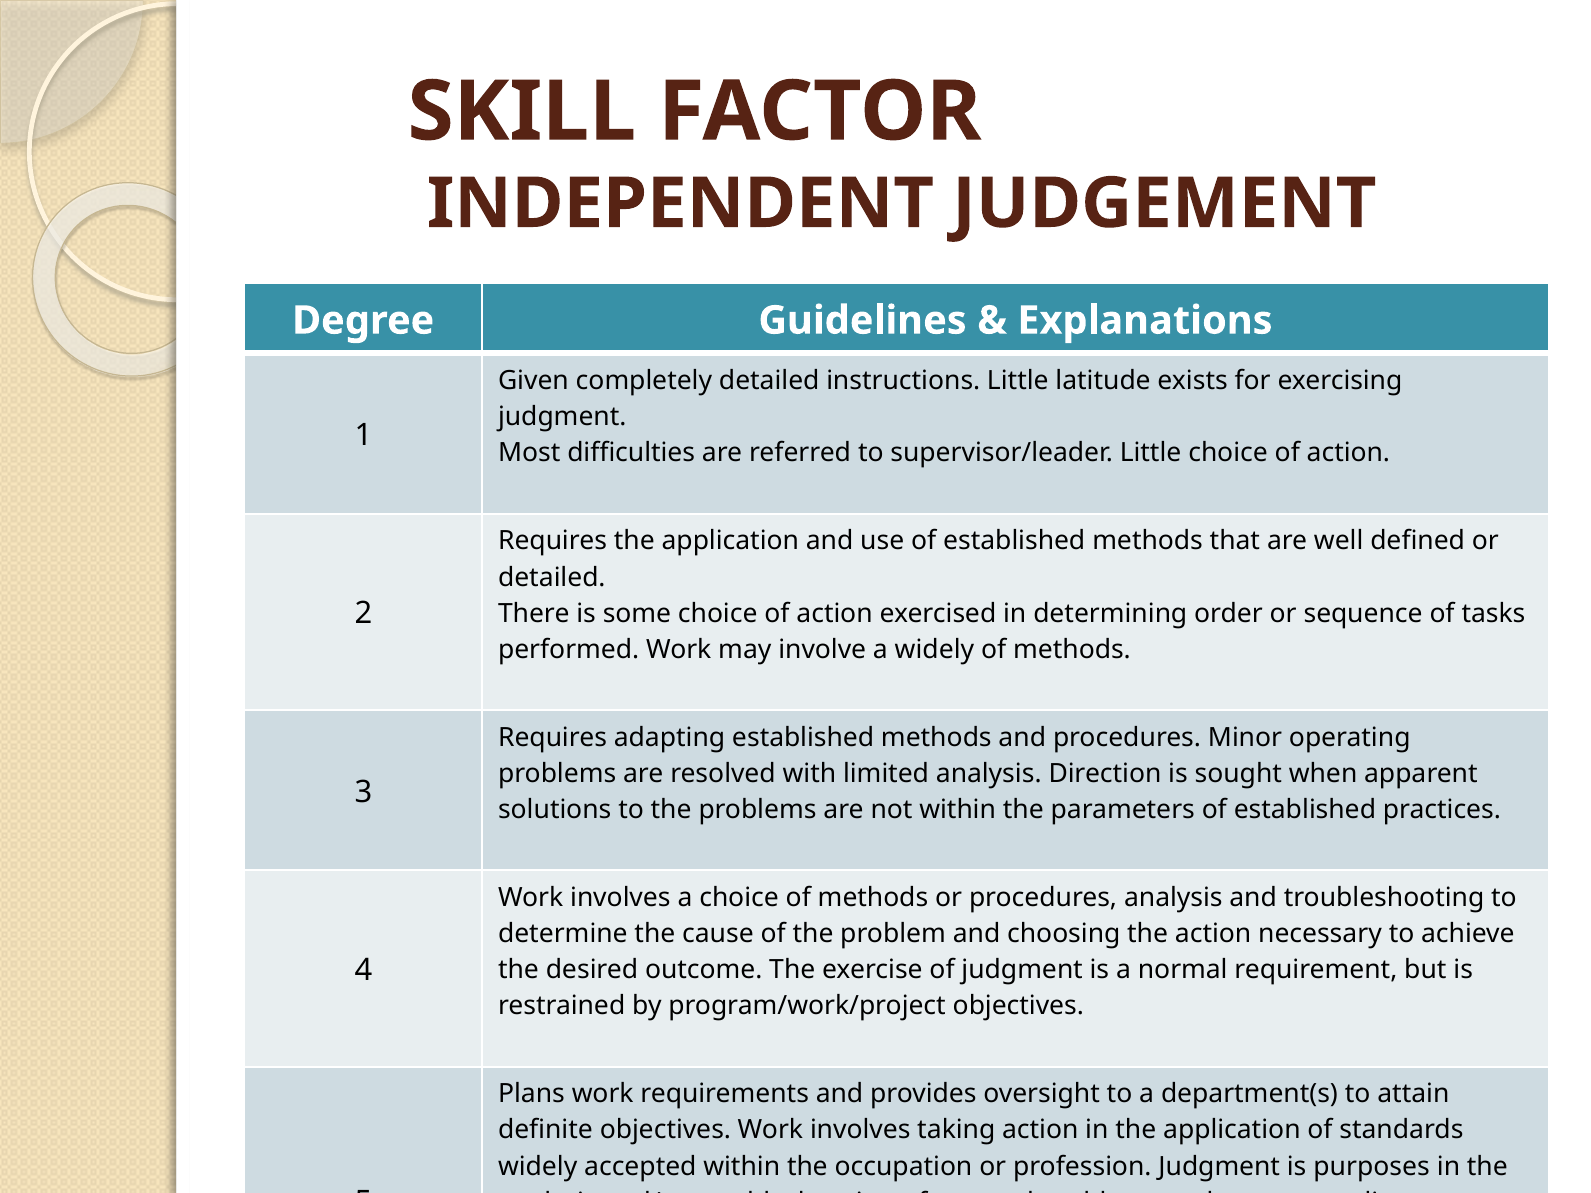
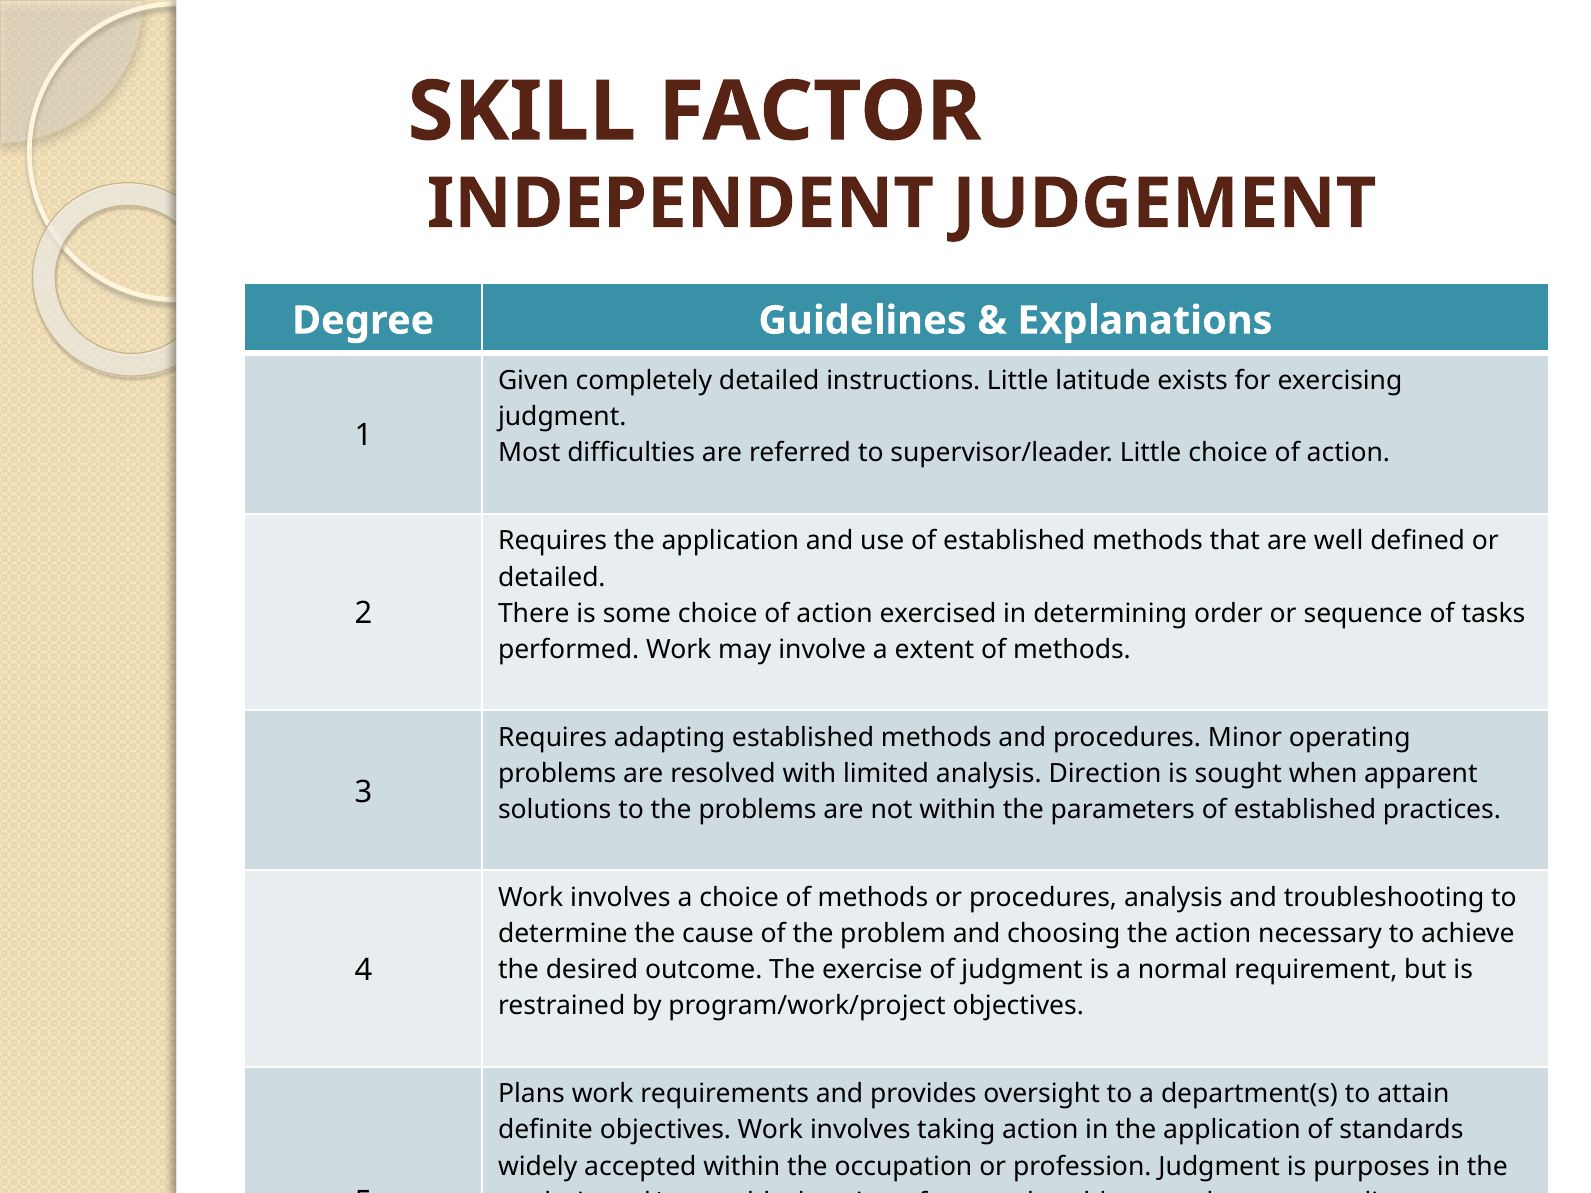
a widely: widely -> extent (934, 650)
